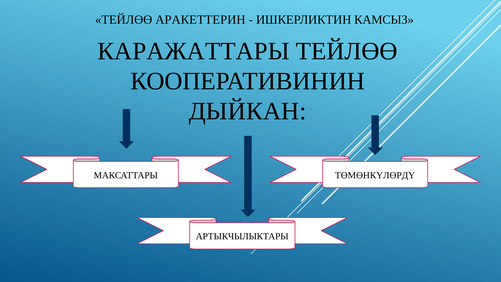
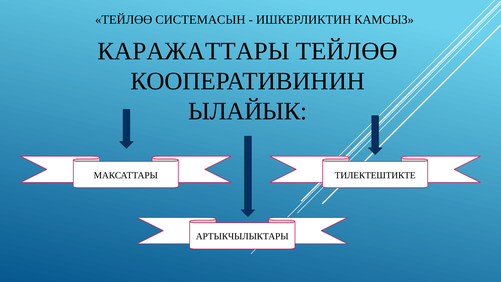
АРАКЕТТЕРИН: АРАКЕТТЕРИН -> СИСТЕМАСЫН (200, 20)
ДЫЙКАН: ДЫЙКАН -> ЫЛАЙЫК (248, 111)
ТӨМӨНКҮЛӨРДҮ: ТӨМӨНКҮЛӨРДҮ -> ТИЛЕКТЕШТИКТЕ (375, 175)
